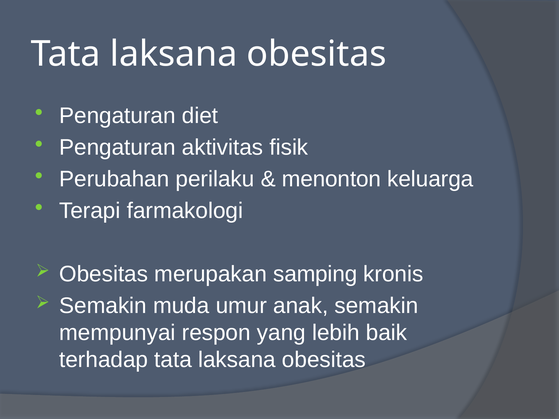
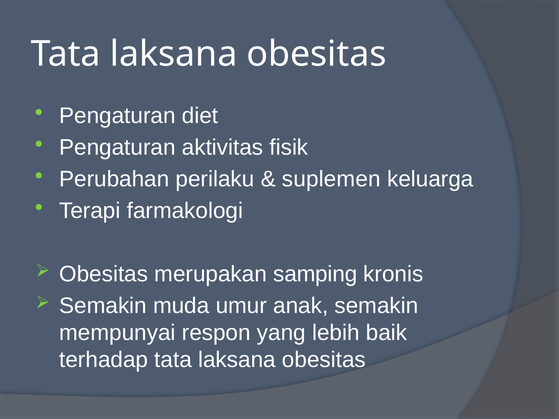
menonton: menonton -> suplemen (331, 179)
